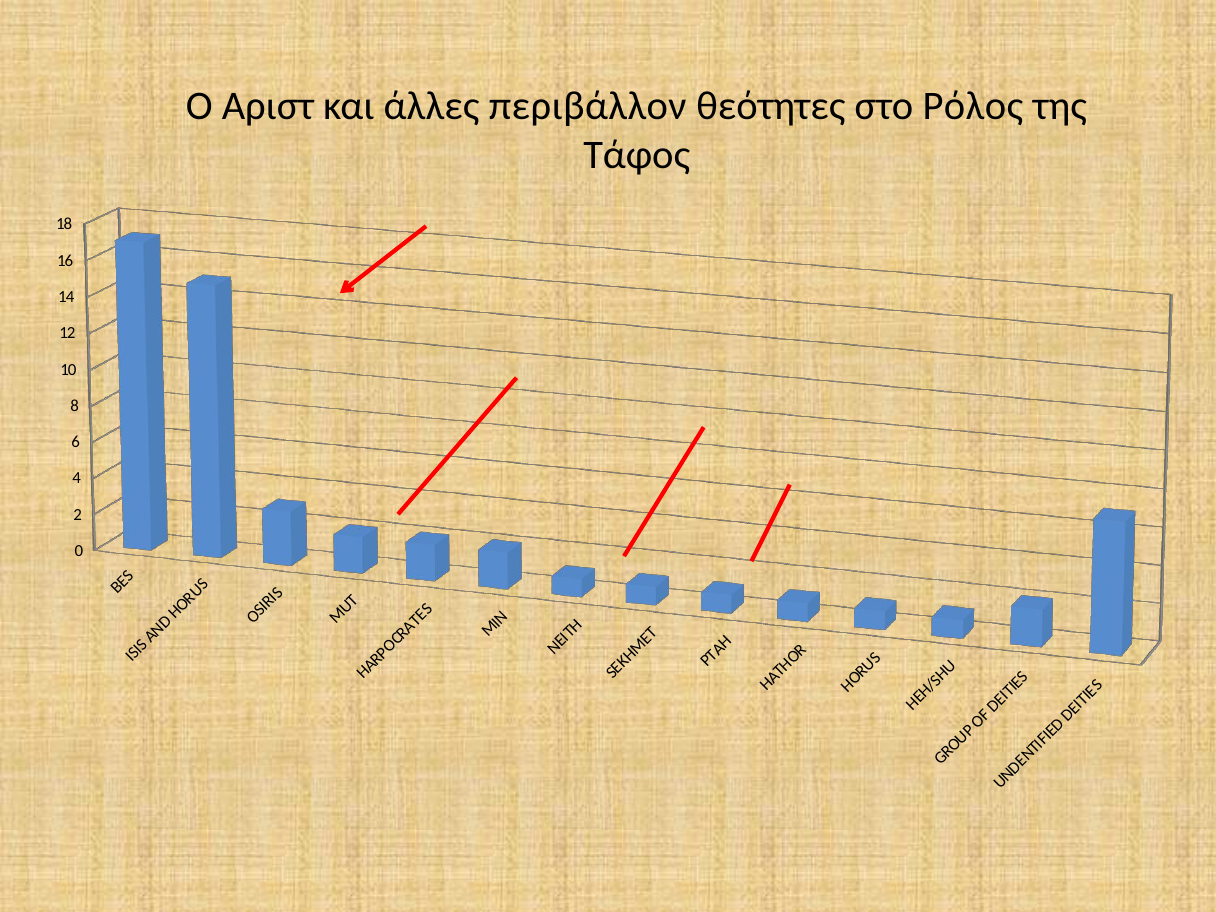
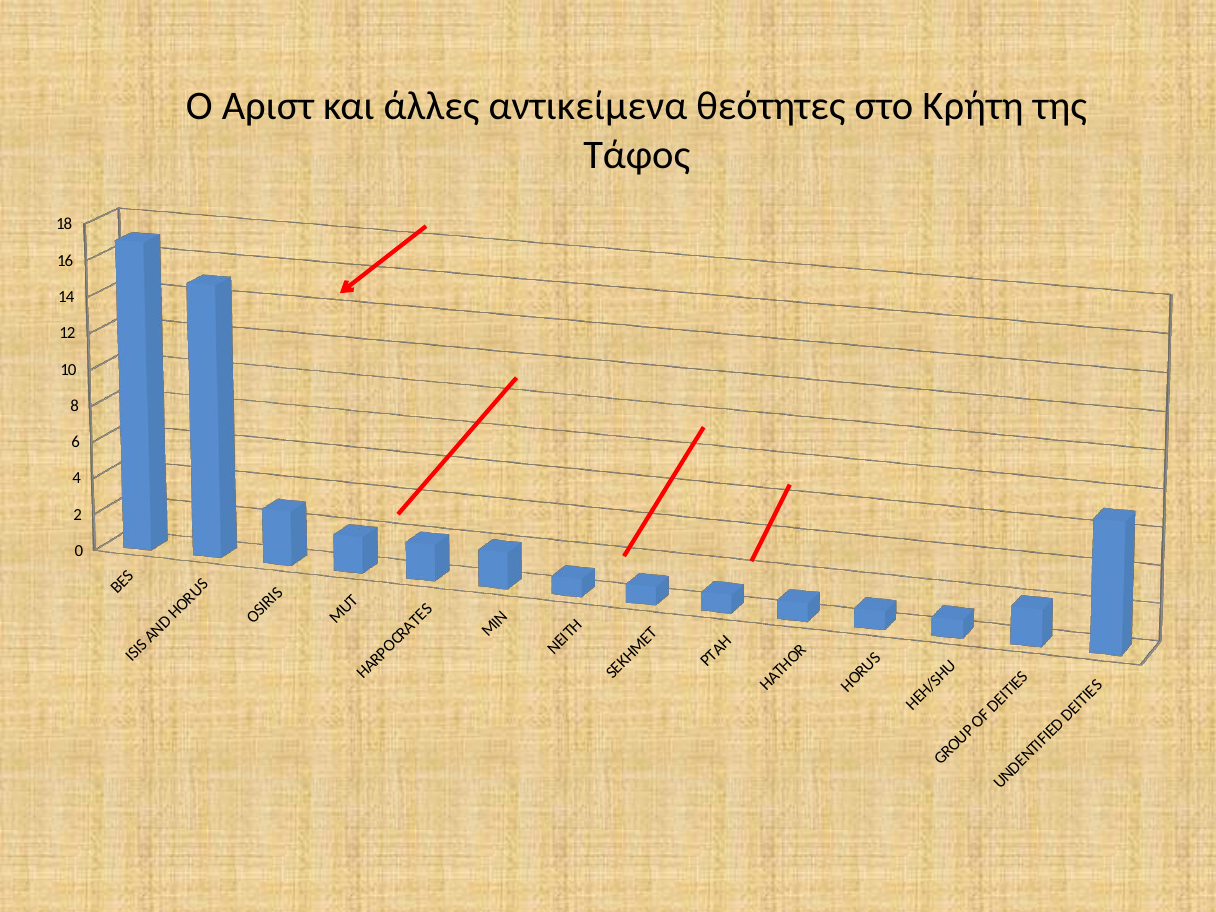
περιβάλλον: περιβάλλον -> αντικείμενα (588, 106)
Ρόλος: Ρόλος -> Κρήτη (973, 106)
